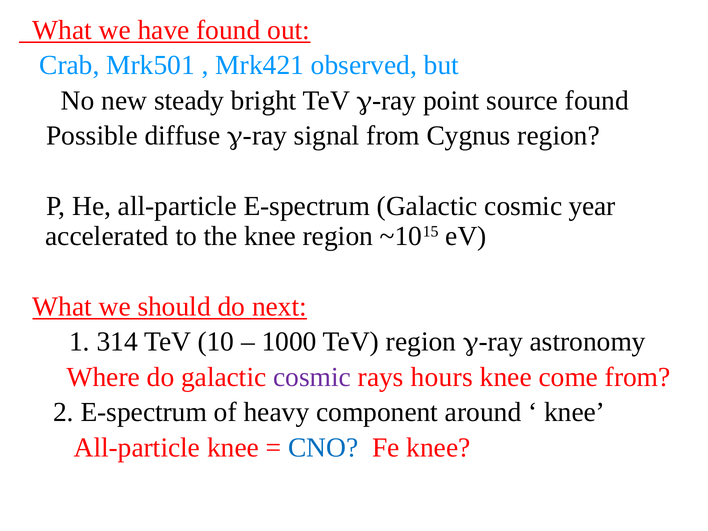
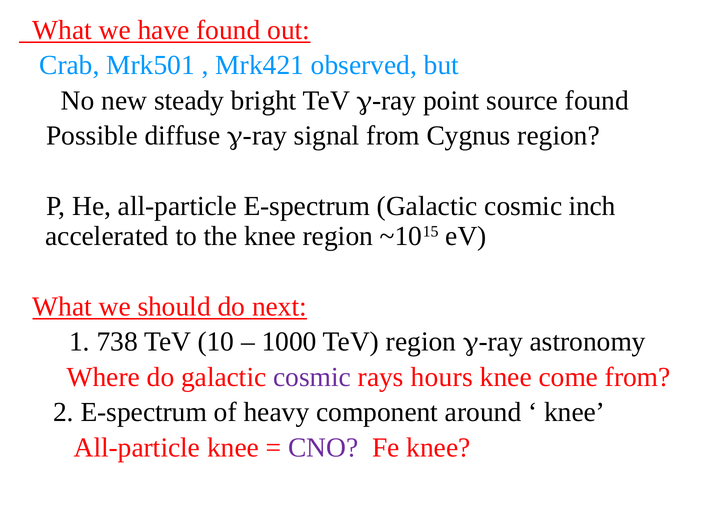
year: year -> inch (592, 206)
314: 314 -> 738 (117, 342)
CNO colour: blue -> purple (323, 448)
